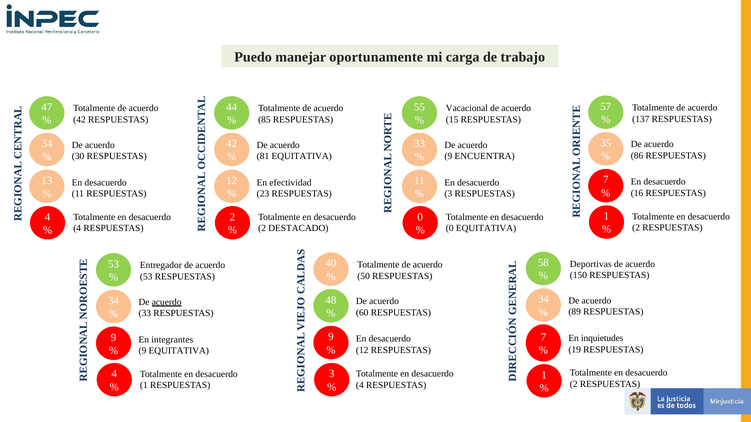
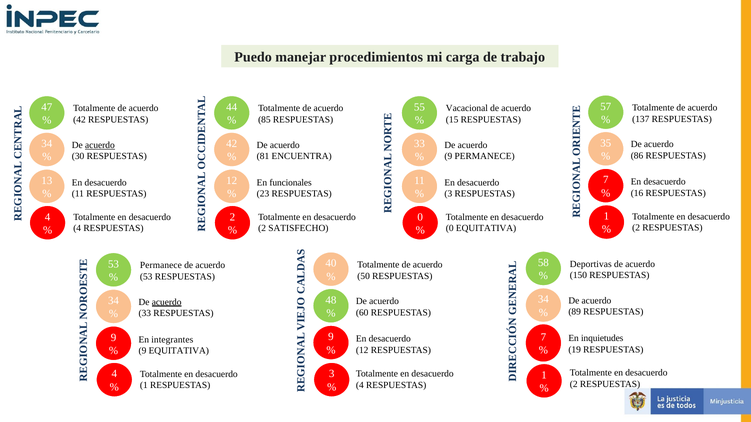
oportunamente: oportunamente -> procedimientos (376, 57)
acuerdo underline: none -> present (100, 145)
81 EQUITATIVA: EQUITATIVA -> ENCUENTRA (302, 156)
9 ENCUENTRA: ENCUENTRA -> PERMANECE (485, 156)
efectividad: efectividad -> funcionales (291, 183)
DESTACADO: DESTACADO -> SATISFECHO (298, 229)
Entregador: Entregador -> Permanece (161, 266)
